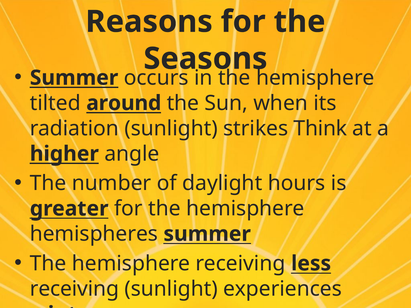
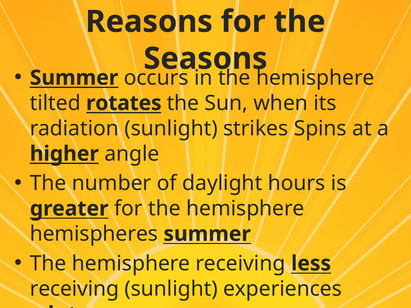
around: around -> rotates (124, 103)
Think: Think -> Spins (320, 129)
